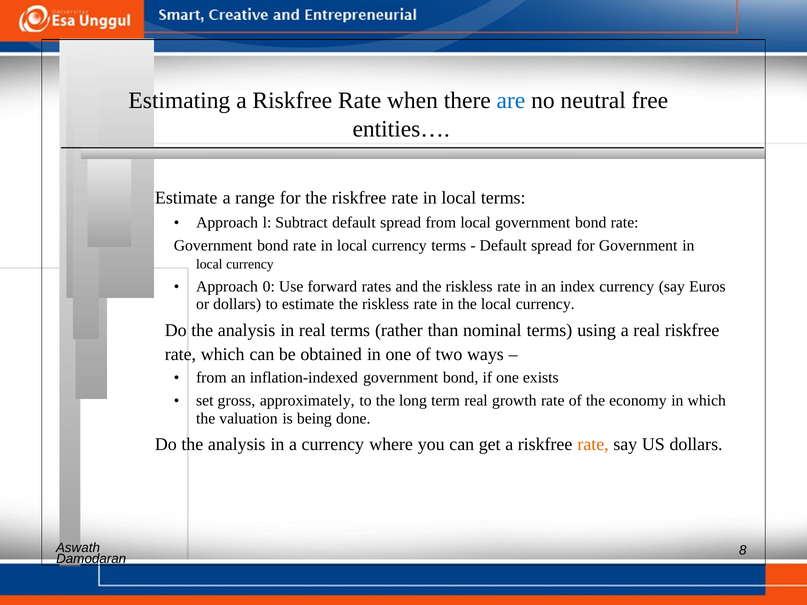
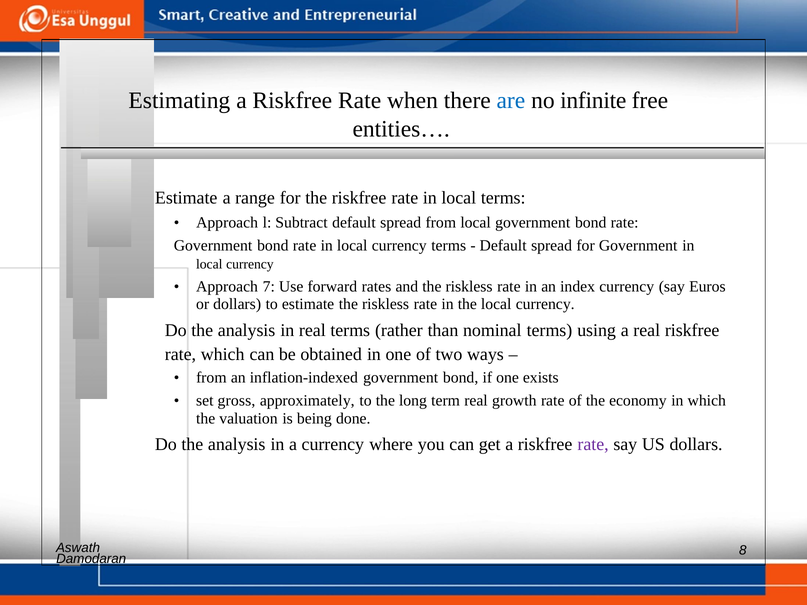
neutral: neutral -> infinite (593, 100)
0: 0 -> 7 (269, 286)
rate colour: orange -> purple (593, 444)
